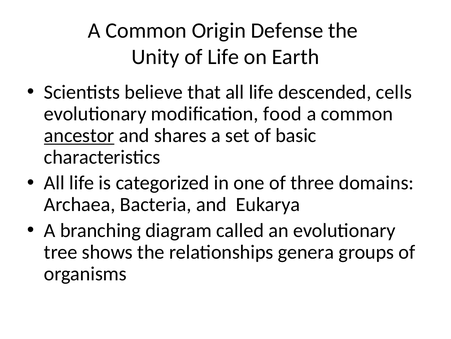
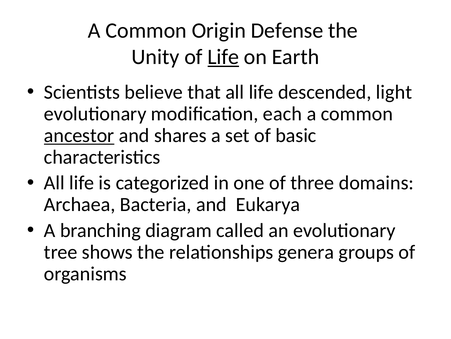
Life underline: none -> present (223, 57)
cells: cells -> light (394, 92)
food: food -> each (282, 114)
